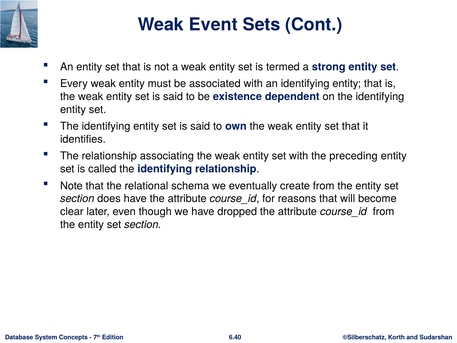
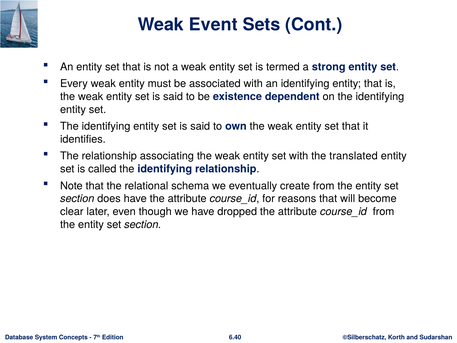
preceding: preceding -> translated (354, 156)
